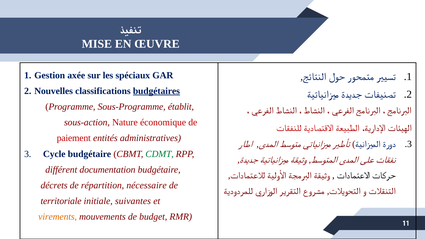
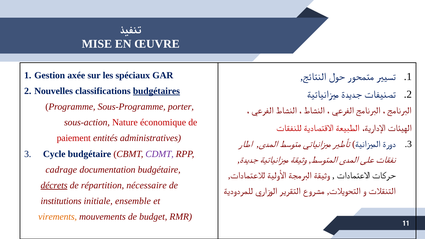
établit: établit -> porter (181, 107)
CDMT colour: green -> purple (160, 154)
différent: différent -> cadrage (61, 170)
décrets underline: none -> present (54, 185)
territoriale: territoriale -> institutions (61, 201)
suivantes: suivantes -> ensemble (133, 201)
